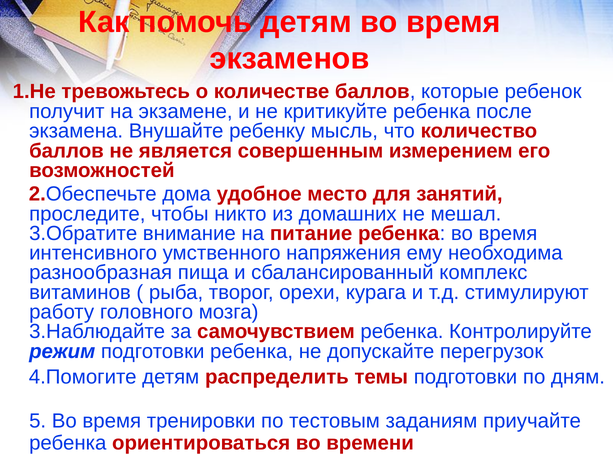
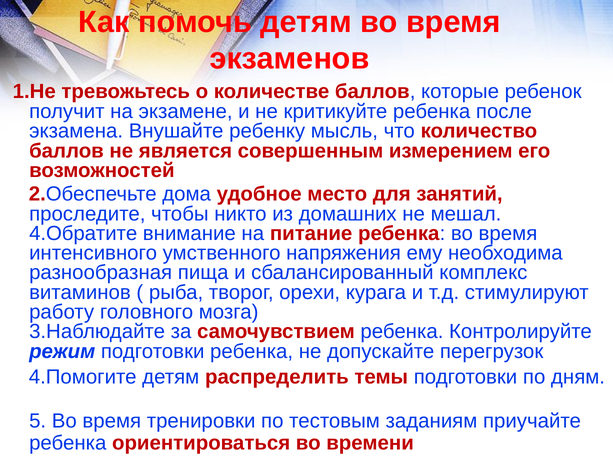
3.Обратите: 3.Обратите -> 4.Обратите (83, 233)
